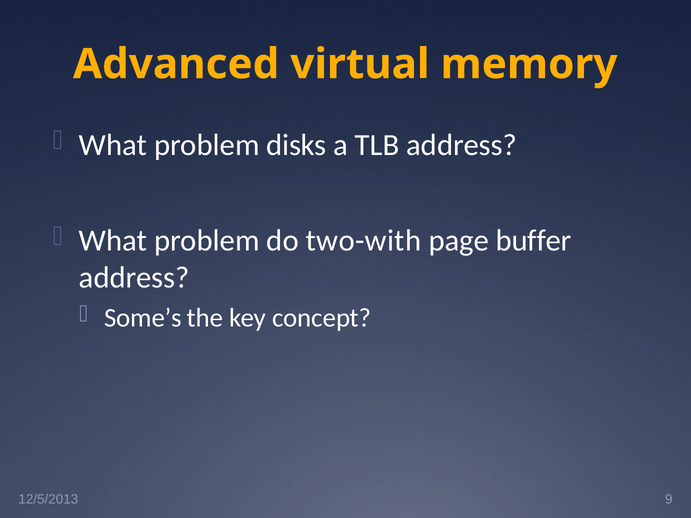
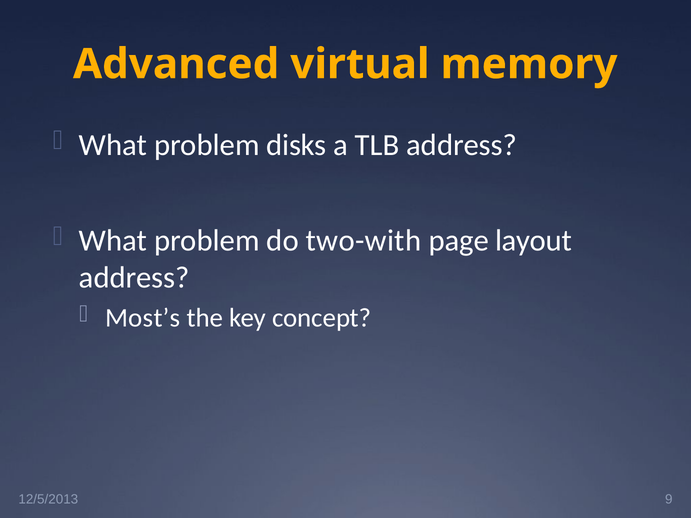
buffer: buffer -> layout (534, 241)
Some’s: Some’s -> Most’s (143, 318)
